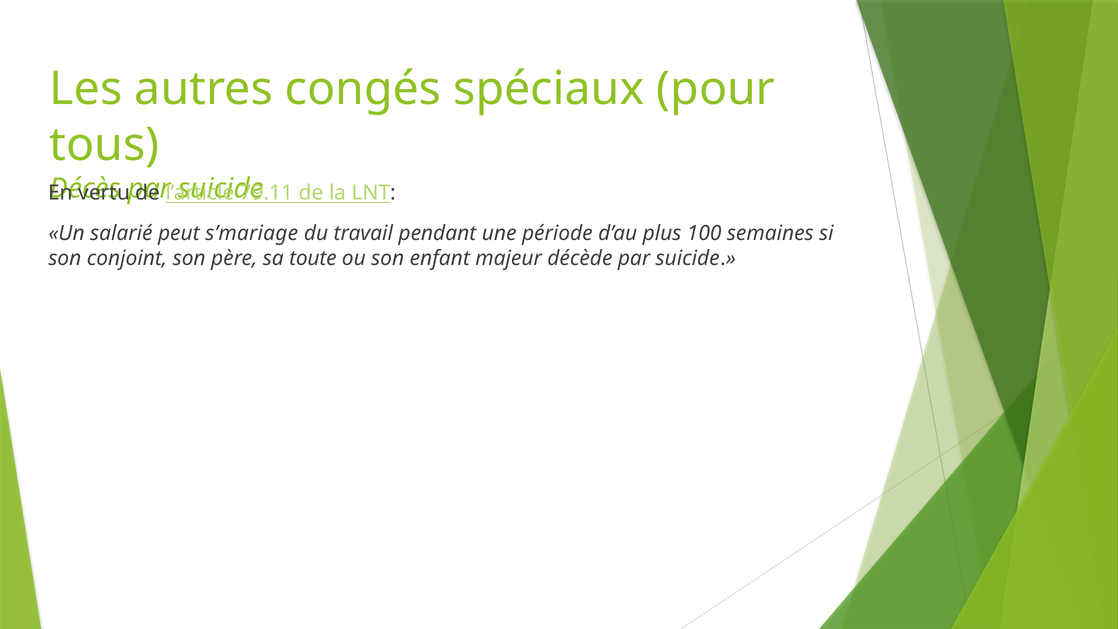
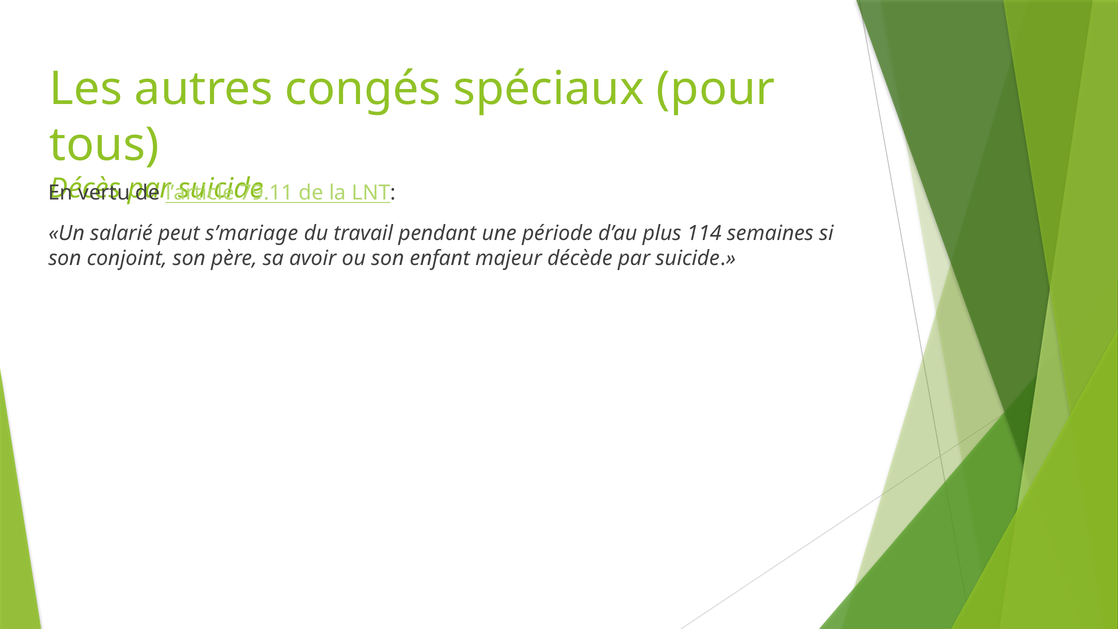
100: 100 -> 114 (704, 233)
toute: toute -> avoir (313, 258)
